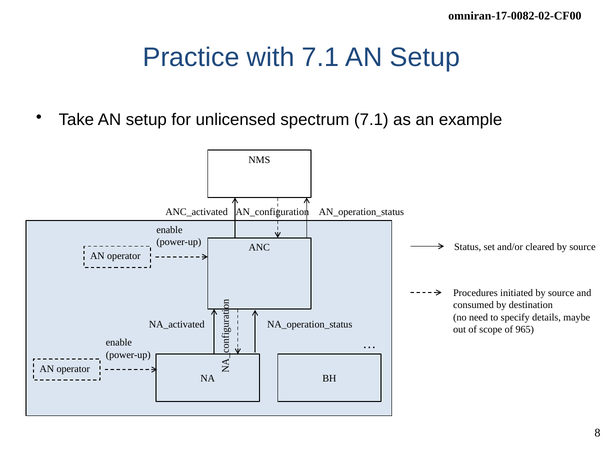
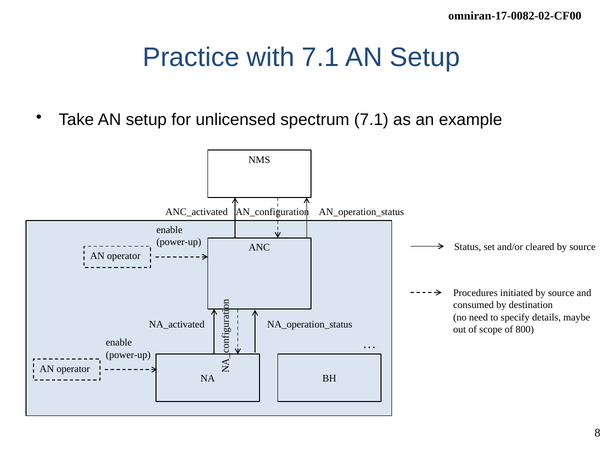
965: 965 -> 800 (525, 329)
